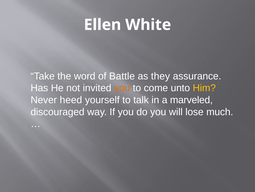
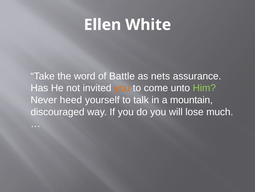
they: they -> nets (160, 76)
Him colour: yellow -> light green (204, 88)
marveled: marveled -> mountain (191, 100)
